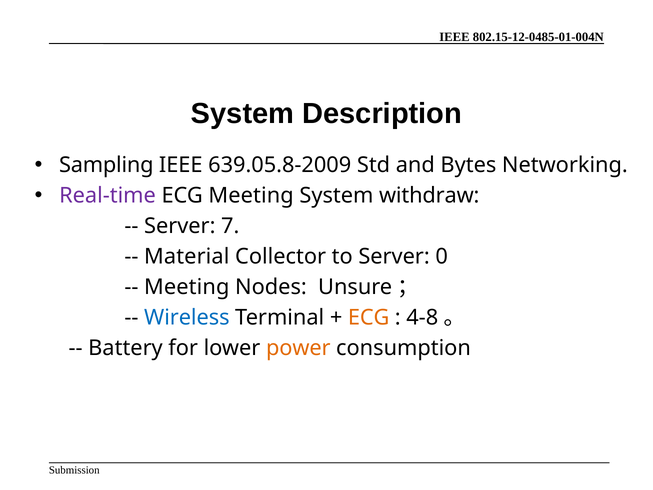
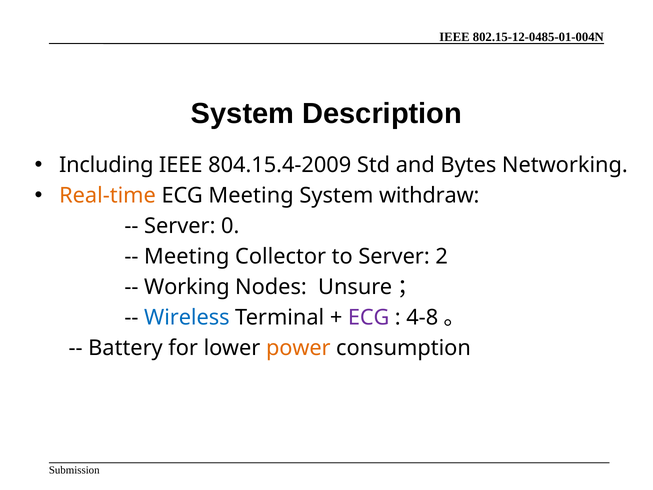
Sampling: Sampling -> Including (106, 165)
639.05.8-2009: 639.05.8-2009 -> 804.15.4-2009 (280, 165)
Real-time colour: purple -> orange (108, 196)
7: 7 -> 0 (230, 226)
Material: Material -> Meeting (187, 256)
0: 0 -> 2 (442, 256)
Meeting: Meeting -> Working (187, 287)
ECG colour: orange -> purple (369, 317)
